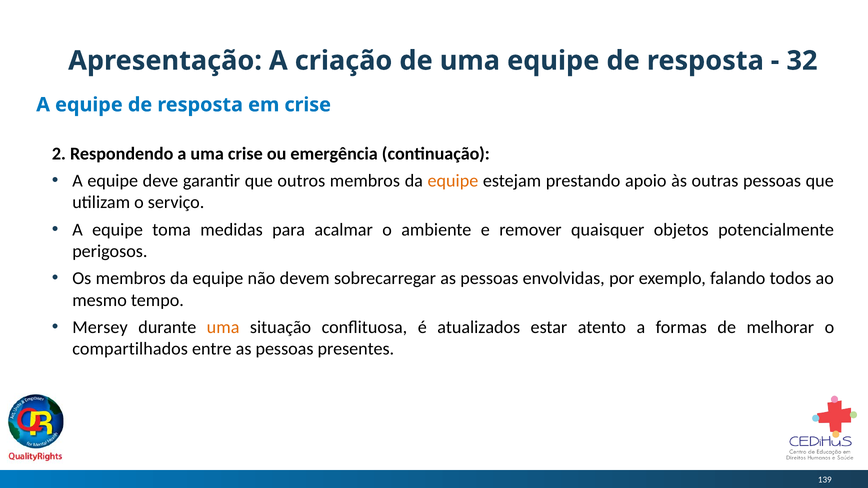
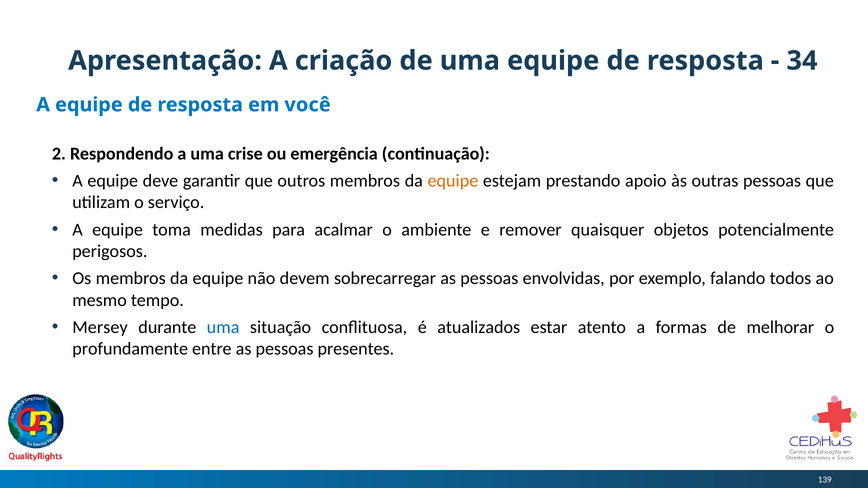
32: 32 -> 34 (802, 61)
em crise: crise -> você (308, 105)
uma colour: orange -> blue (223, 327)
compartilhados: compartilhados -> profundamente (130, 349)
